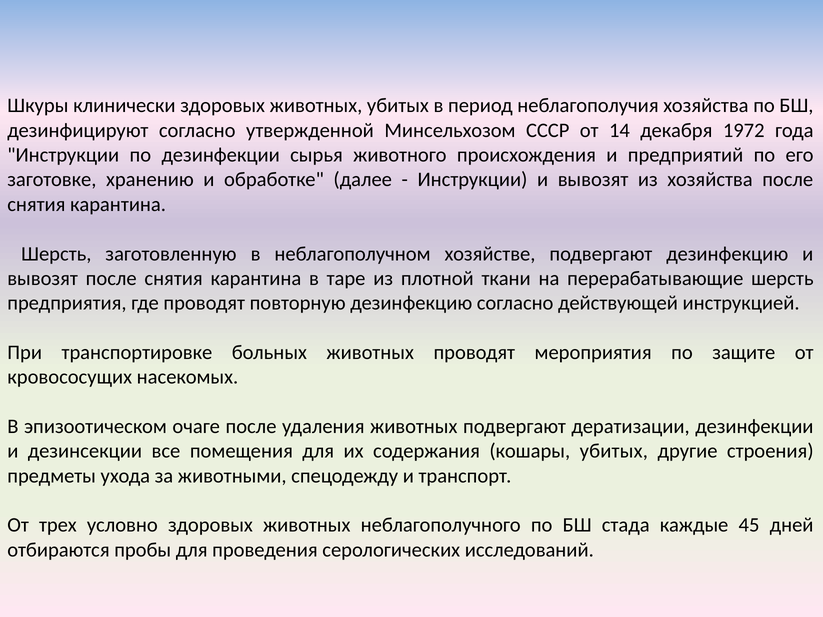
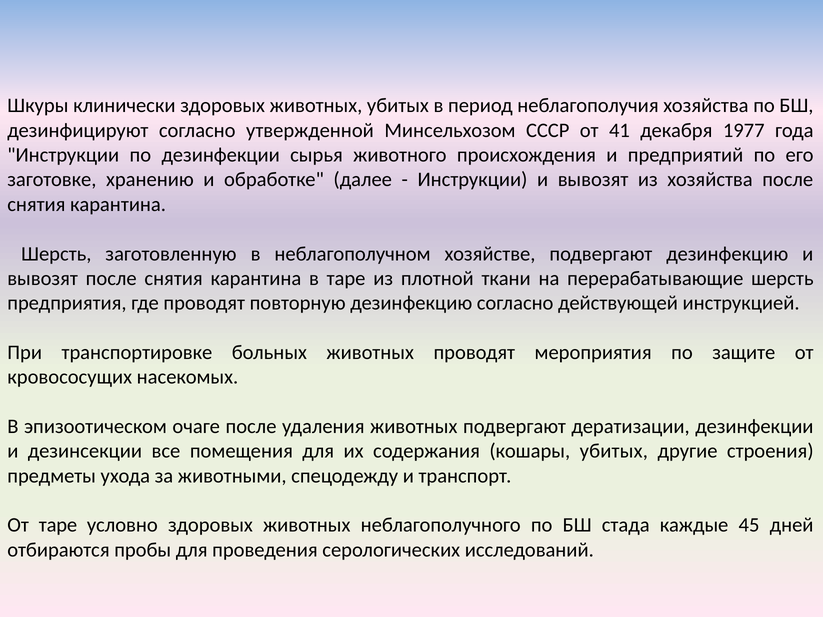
14: 14 -> 41 (619, 130)
1972: 1972 -> 1977 (744, 130)
От трех: трех -> таре (58, 525)
